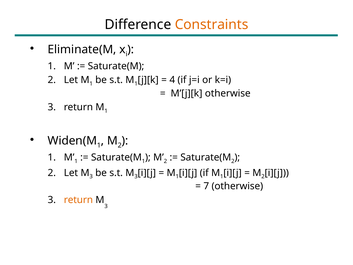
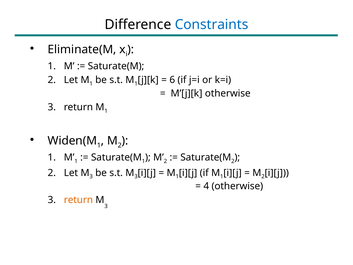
Constraints colour: orange -> blue (212, 24)
4: 4 -> 6 (172, 80)
7: 7 -> 4 (206, 186)
